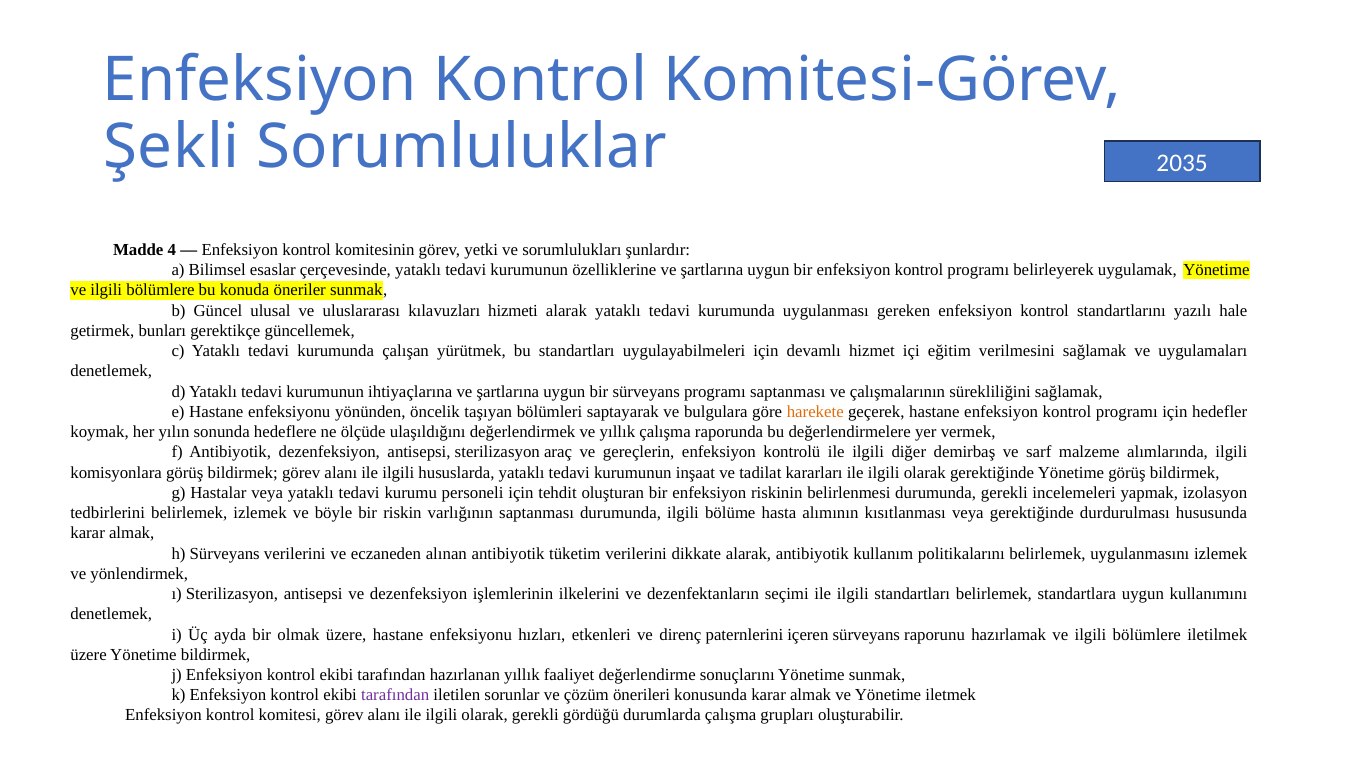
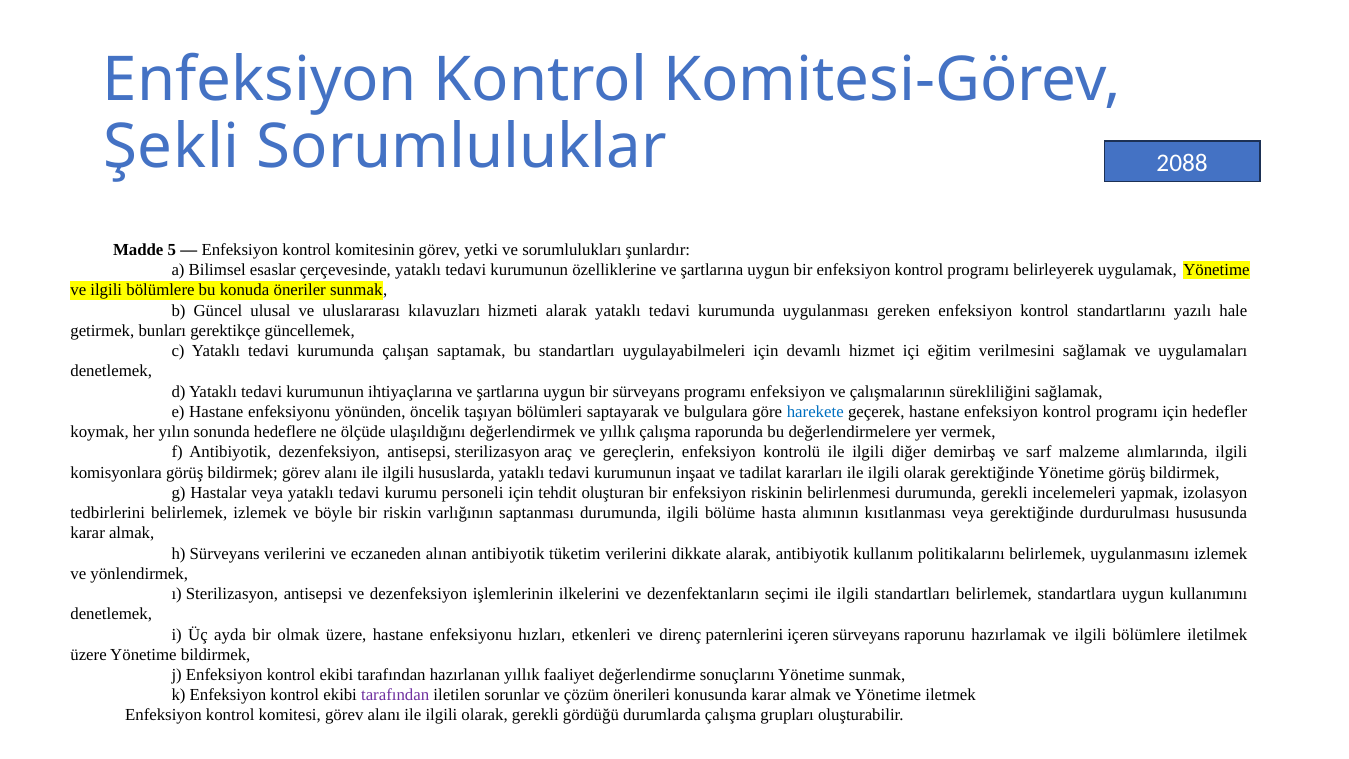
2035: 2035 -> 2088 (1182, 163)
4: 4 -> 5 (172, 250)
yürütmek: yürütmek -> saptamak (471, 351)
programı saptanması: saptanması -> enfeksiyon (788, 391)
harekete colour: orange -> blue (815, 412)
